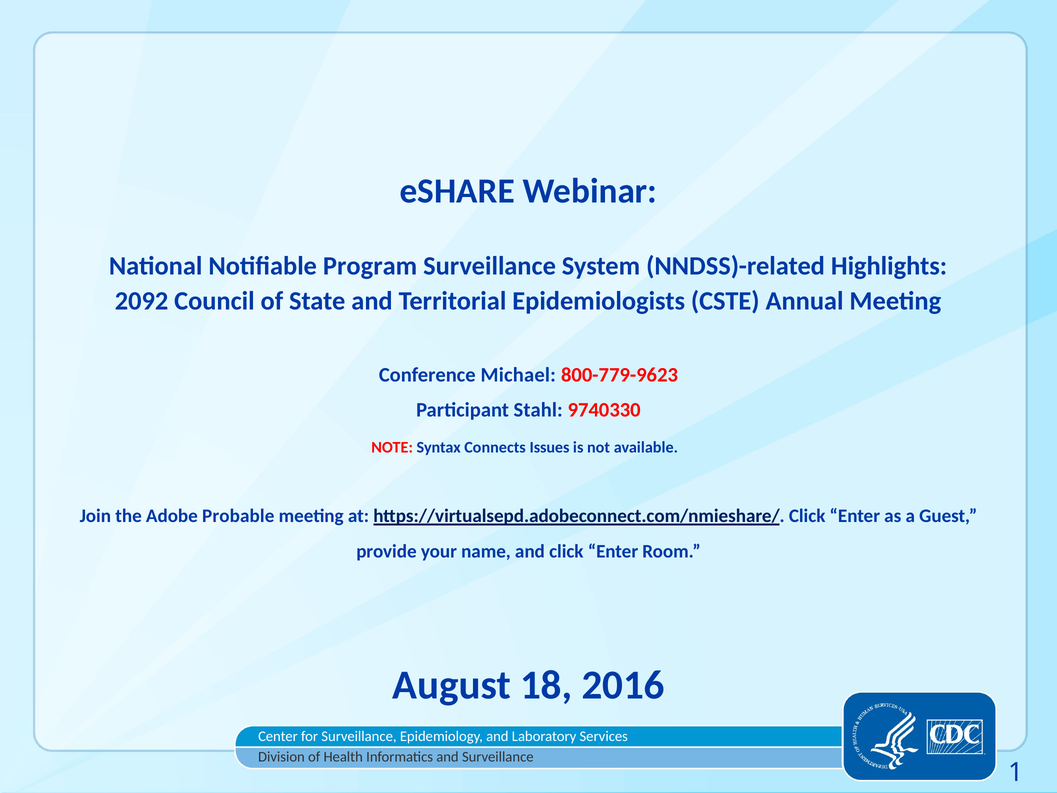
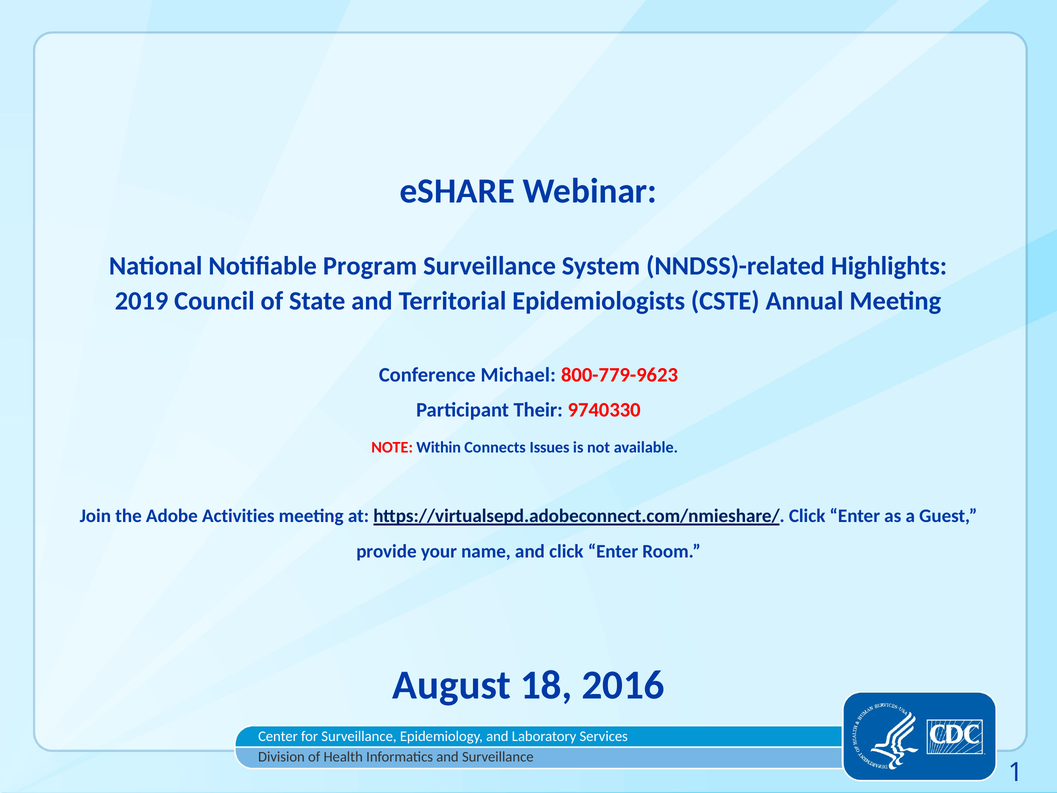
2092: 2092 -> 2019 (142, 301)
Stahl: Stahl -> Their (538, 410)
Syntax: Syntax -> Within (439, 447)
Probable: Probable -> Activities (238, 516)
